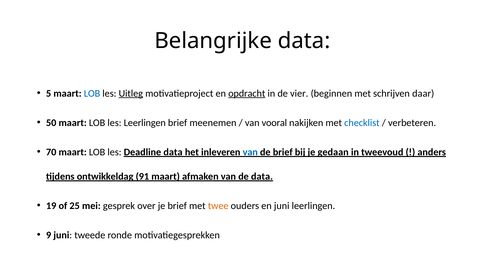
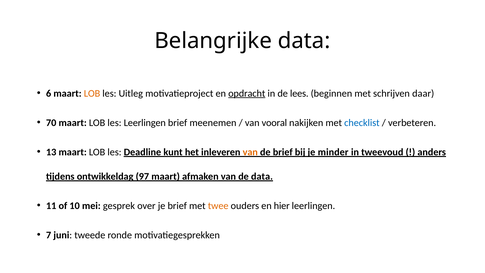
5: 5 -> 6 (49, 93)
LOB colour: blue -> orange (92, 93)
Uitleg underline: present -> none (131, 93)
vier: vier -> lees (299, 93)
50: 50 -> 70 (51, 123)
70: 70 -> 13 (51, 152)
Deadline data: data -> kunt (173, 152)
van colour: blue -> orange (250, 152)
gedaan: gedaan -> minder (333, 152)
91: 91 -> 97 (142, 176)
19: 19 -> 11 (51, 206)
25: 25 -> 10 (75, 206)
en juni: juni -> hier (282, 206)
9: 9 -> 7 (49, 235)
